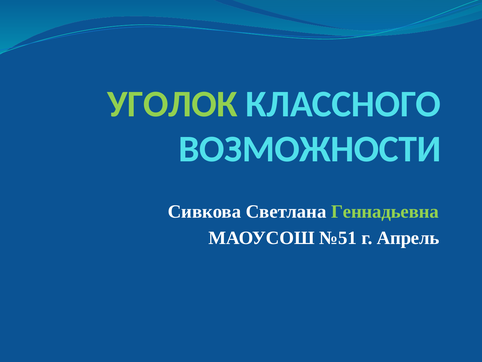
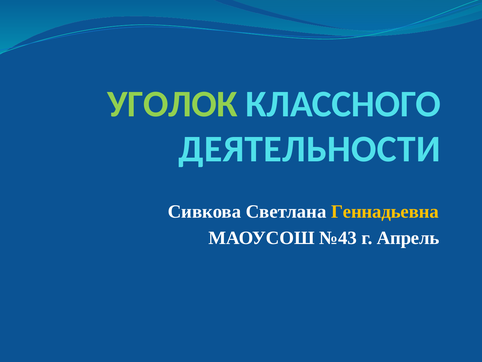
ВОЗМОЖНОСТИ: ВОЗМОЖНОСТИ -> ДЕЯТЕЛЬНОСТИ (309, 149)
Геннадьевна colour: light green -> yellow (385, 211)
№51: №51 -> №43 (338, 237)
